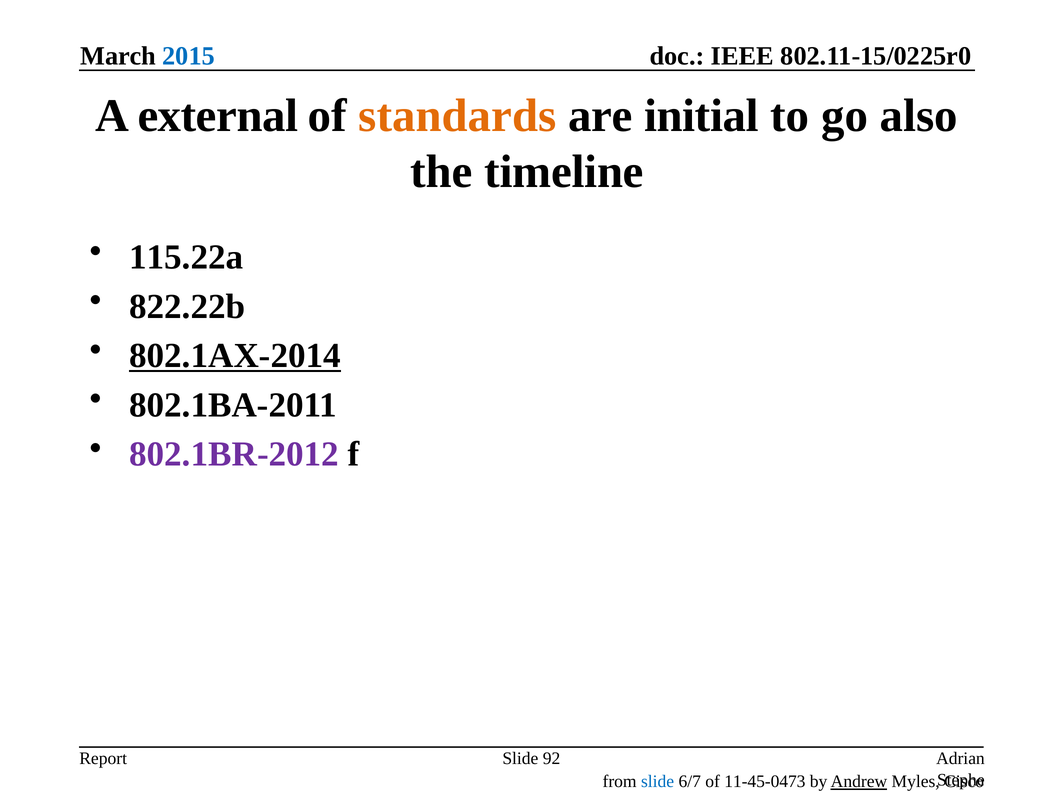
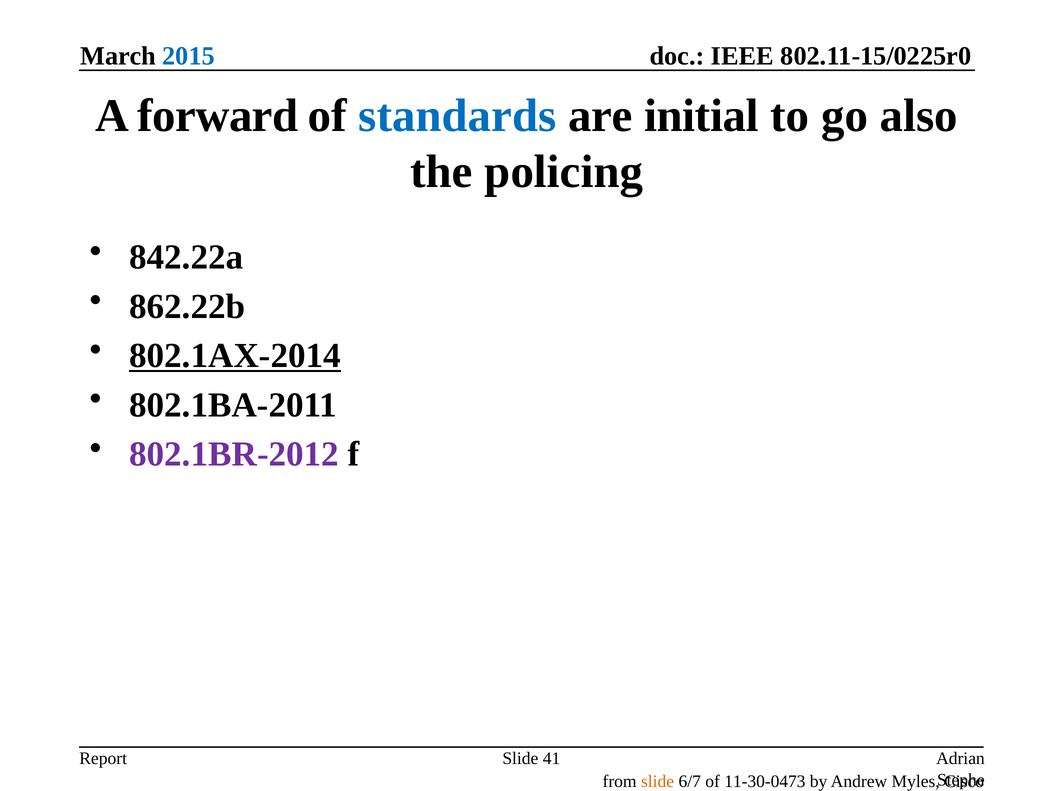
external: external -> forward (218, 116)
standards colour: orange -> blue (457, 116)
timeline: timeline -> policing (564, 172)
115.22a: 115.22a -> 842.22a (186, 257)
822.22b: 822.22b -> 862.22b (187, 306)
92: 92 -> 41 (552, 758)
slide colour: blue -> orange (658, 781)
11-45-0473: 11-45-0473 -> 11-30-0473 (765, 781)
Andrew underline: present -> none (859, 781)
